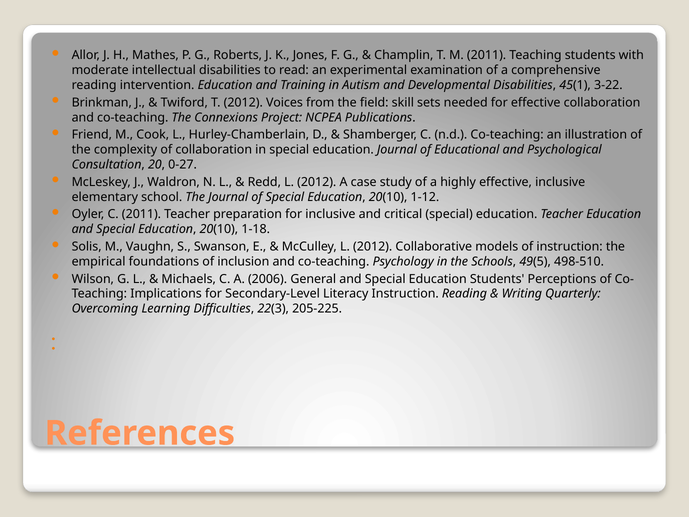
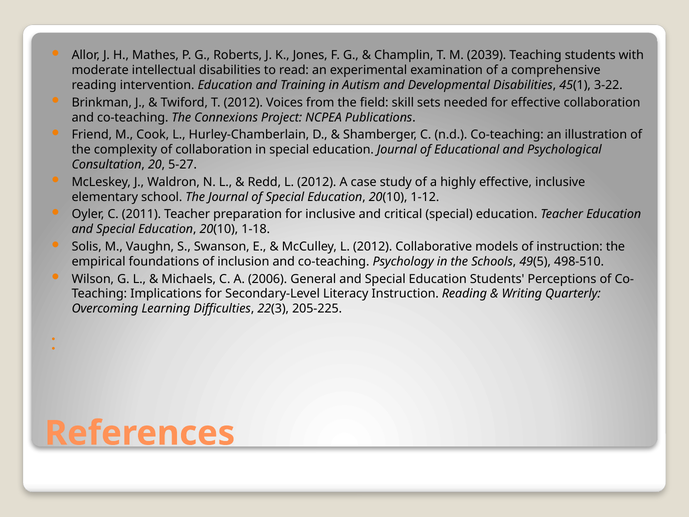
M 2011: 2011 -> 2039 (487, 55)
0-27: 0-27 -> 5-27 (183, 165)
